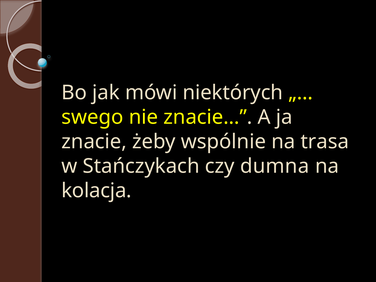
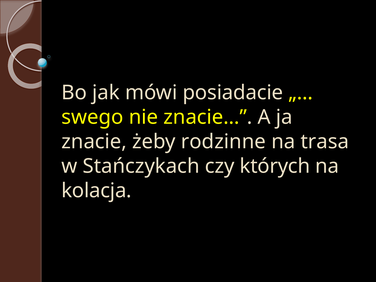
niektórych: niektórych -> posiadacie (233, 93)
wspólnie: wspólnie -> rodzinne (223, 142)
dumna: dumna -> których (275, 166)
